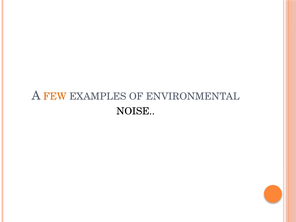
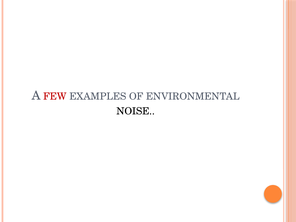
FEW colour: orange -> red (55, 96)
